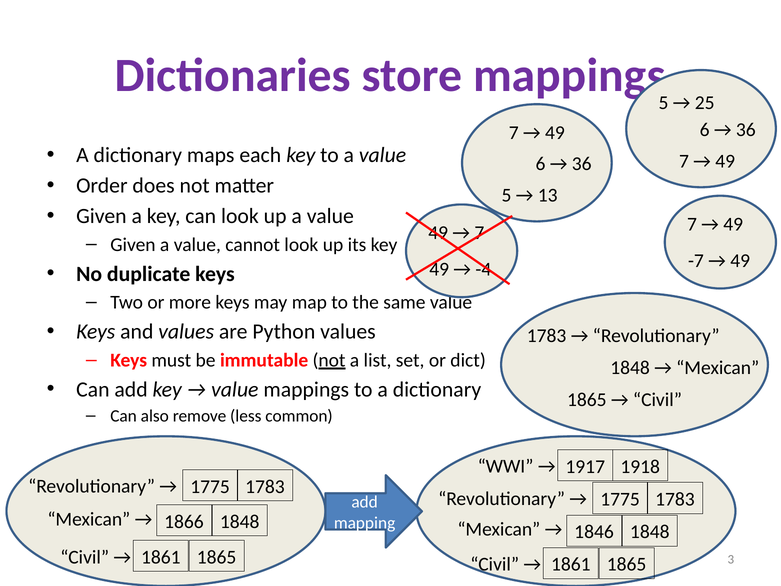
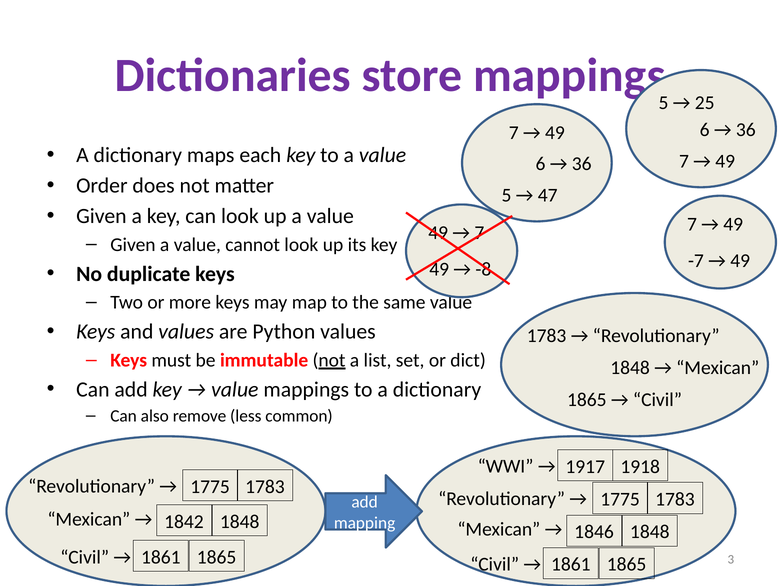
13: 13 -> 47 (548, 195)
-4: -4 -> -8 (483, 269)
1866: 1866 -> 1842 (184, 521)
